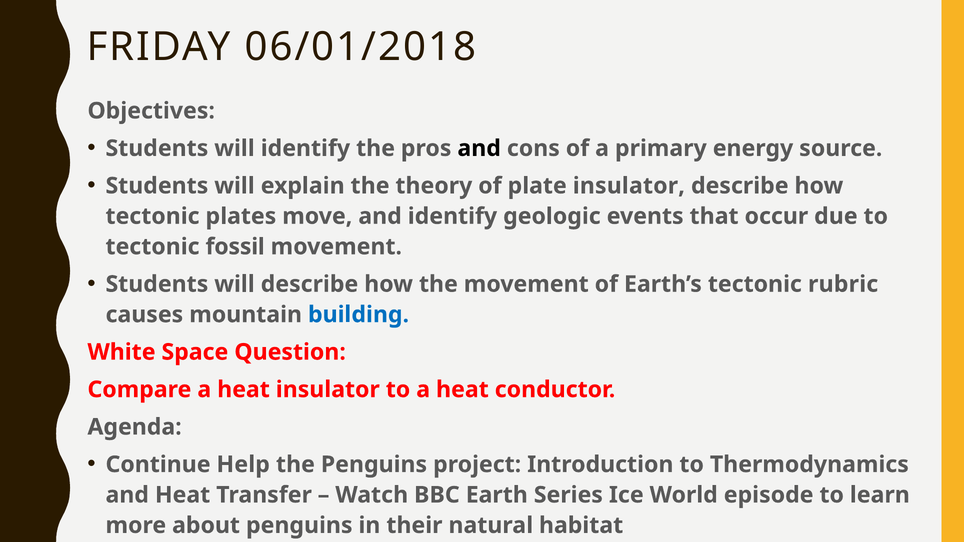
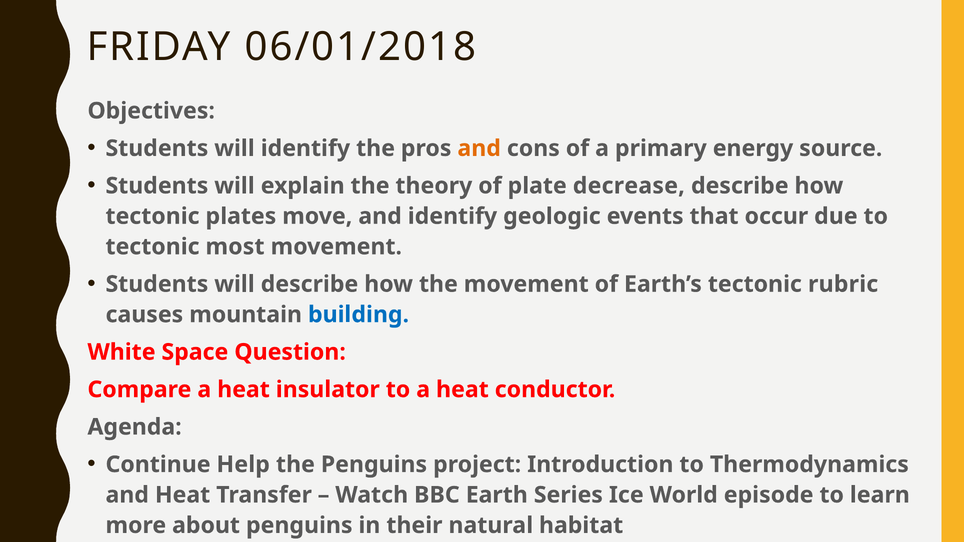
and colour: black -> orange (479, 148)
plate insulator: insulator -> decrease (629, 186)
fossil: fossil -> most (235, 247)
